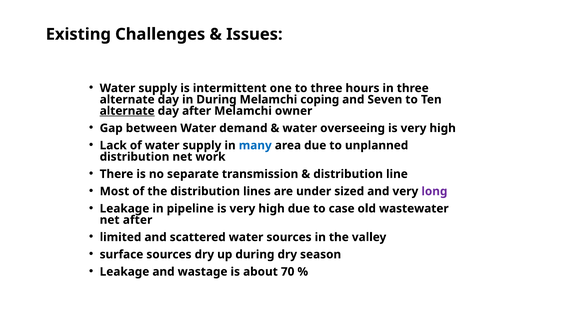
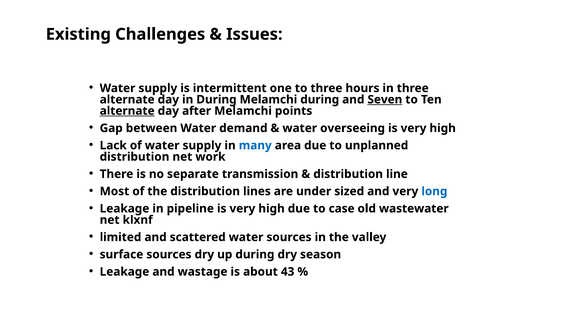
Melamchi coping: coping -> during (320, 99)
Seven underline: none -> present (385, 99)
owner: owner -> points (294, 111)
long colour: purple -> blue (434, 191)
net after: after -> klxnf (138, 219)
70: 70 -> 43 (288, 271)
